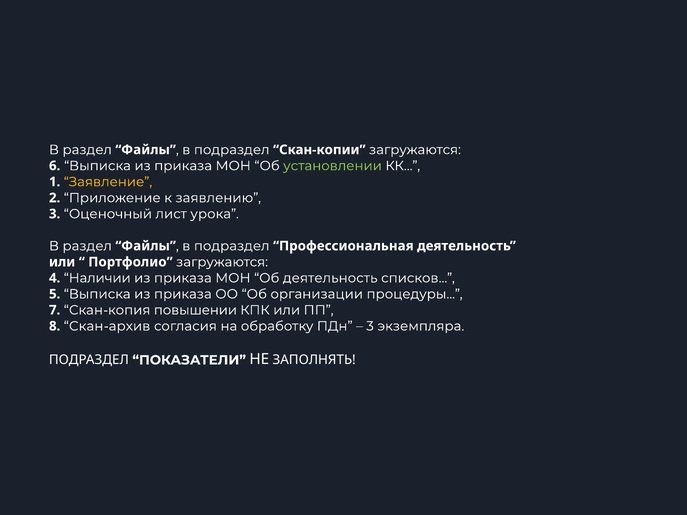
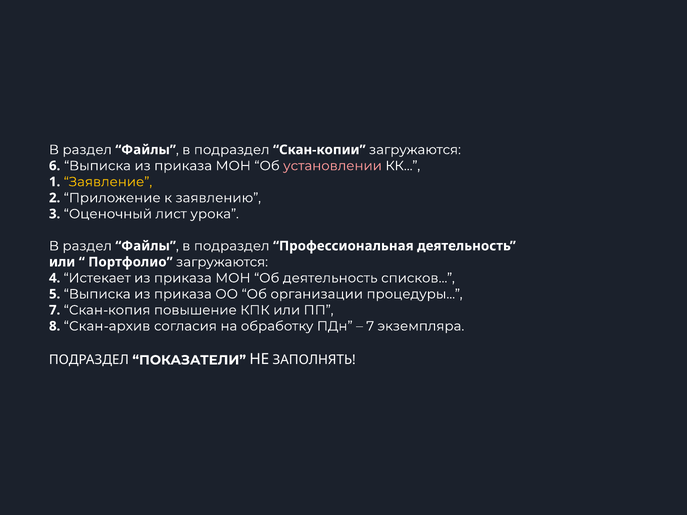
установлении colour: light green -> pink (333, 166)
Наличии: Наличии -> Истекает (97, 278)
повышении: повышении -> повышение (195, 310)
3: 3 -> 7 (370, 326)
